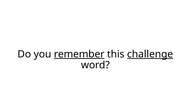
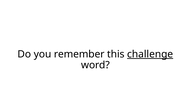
remember underline: present -> none (79, 54)
